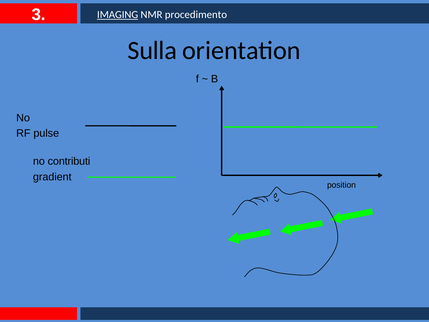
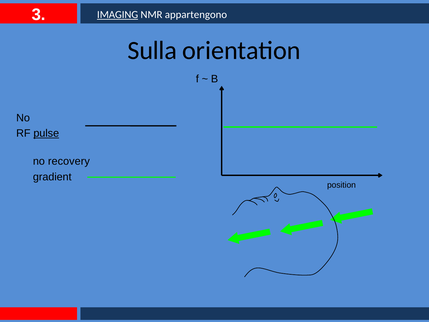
procedimento: procedimento -> appartengono (196, 15)
pulse underline: none -> present (46, 133)
contributi: contributi -> recovery (69, 161)
